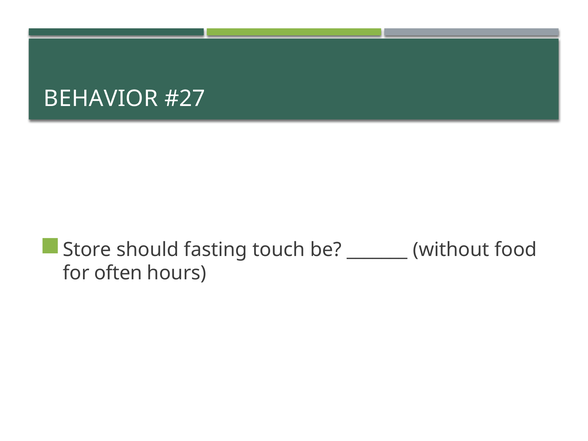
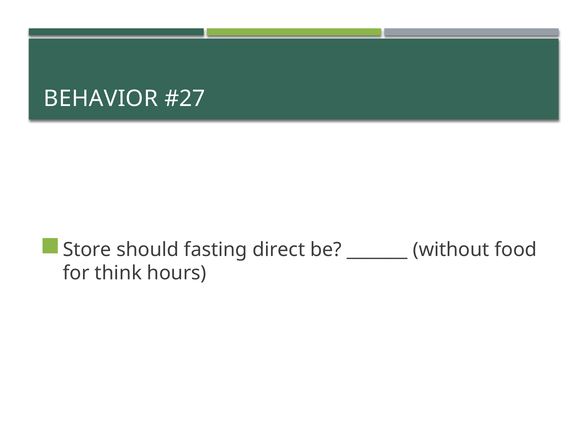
touch: touch -> direct (279, 250)
often: often -> think (118, 273)
